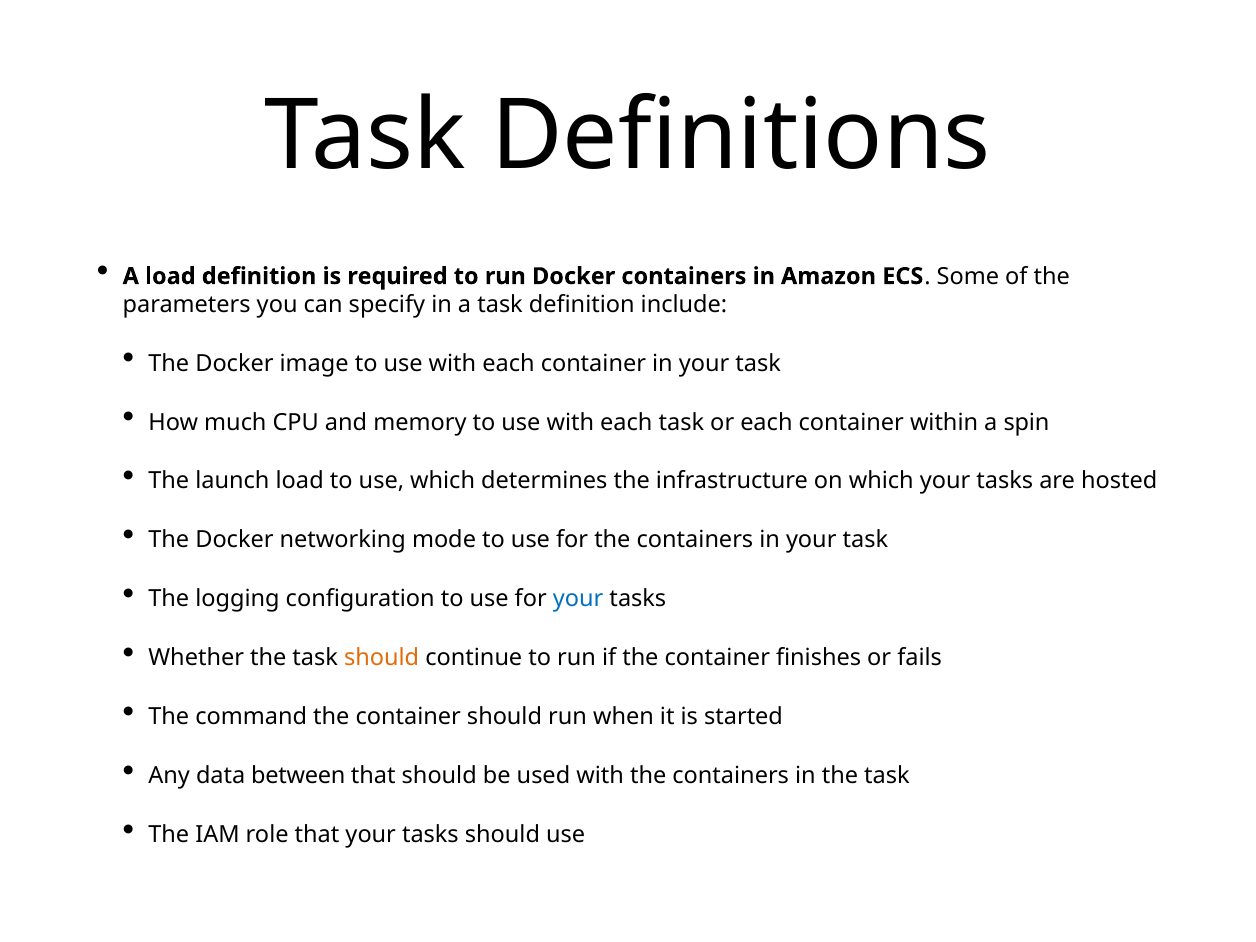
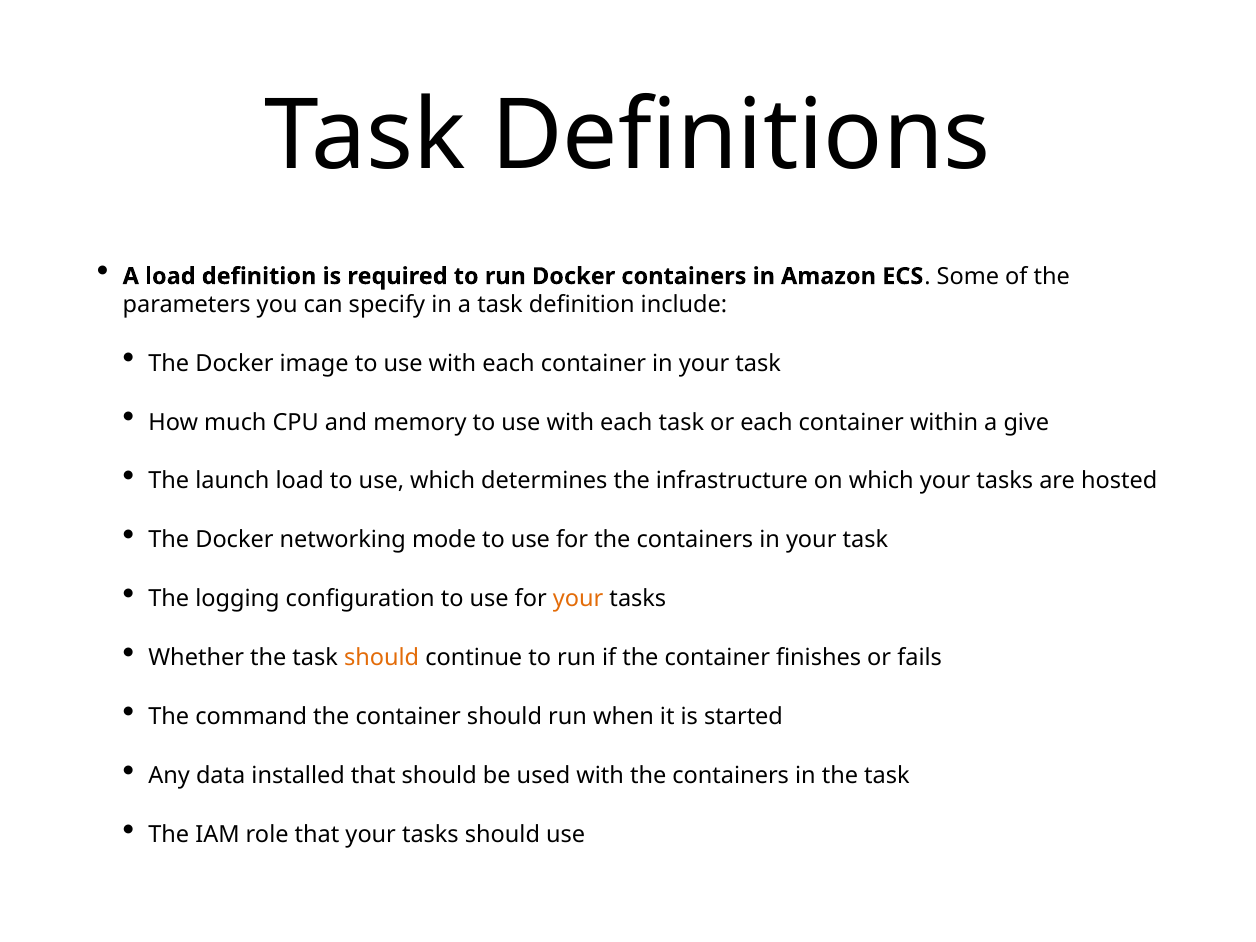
spin: spin -> give (1026, 422)
your colour: blue -> orange (578, 599)
between: between -> installed (298, 776)
